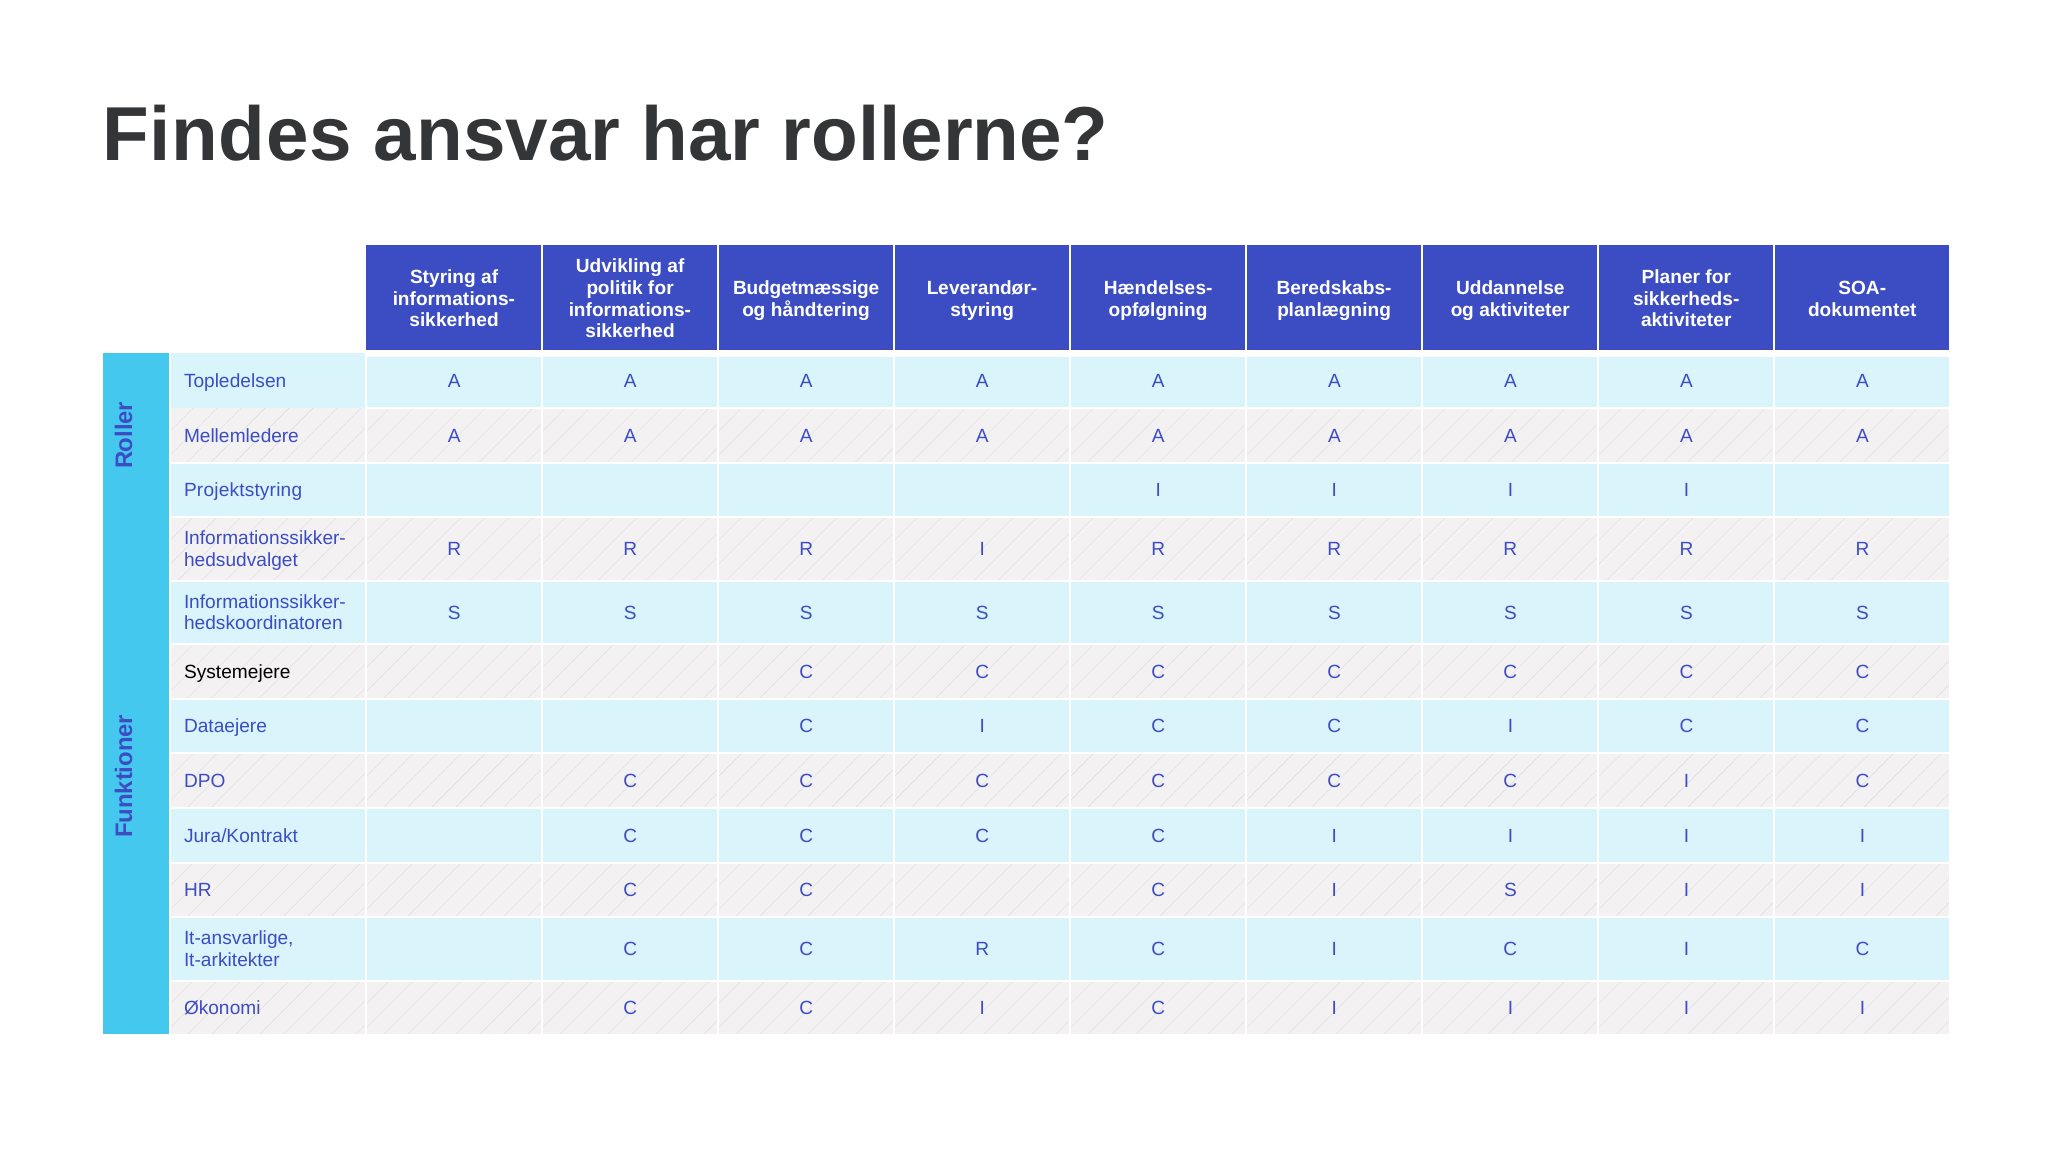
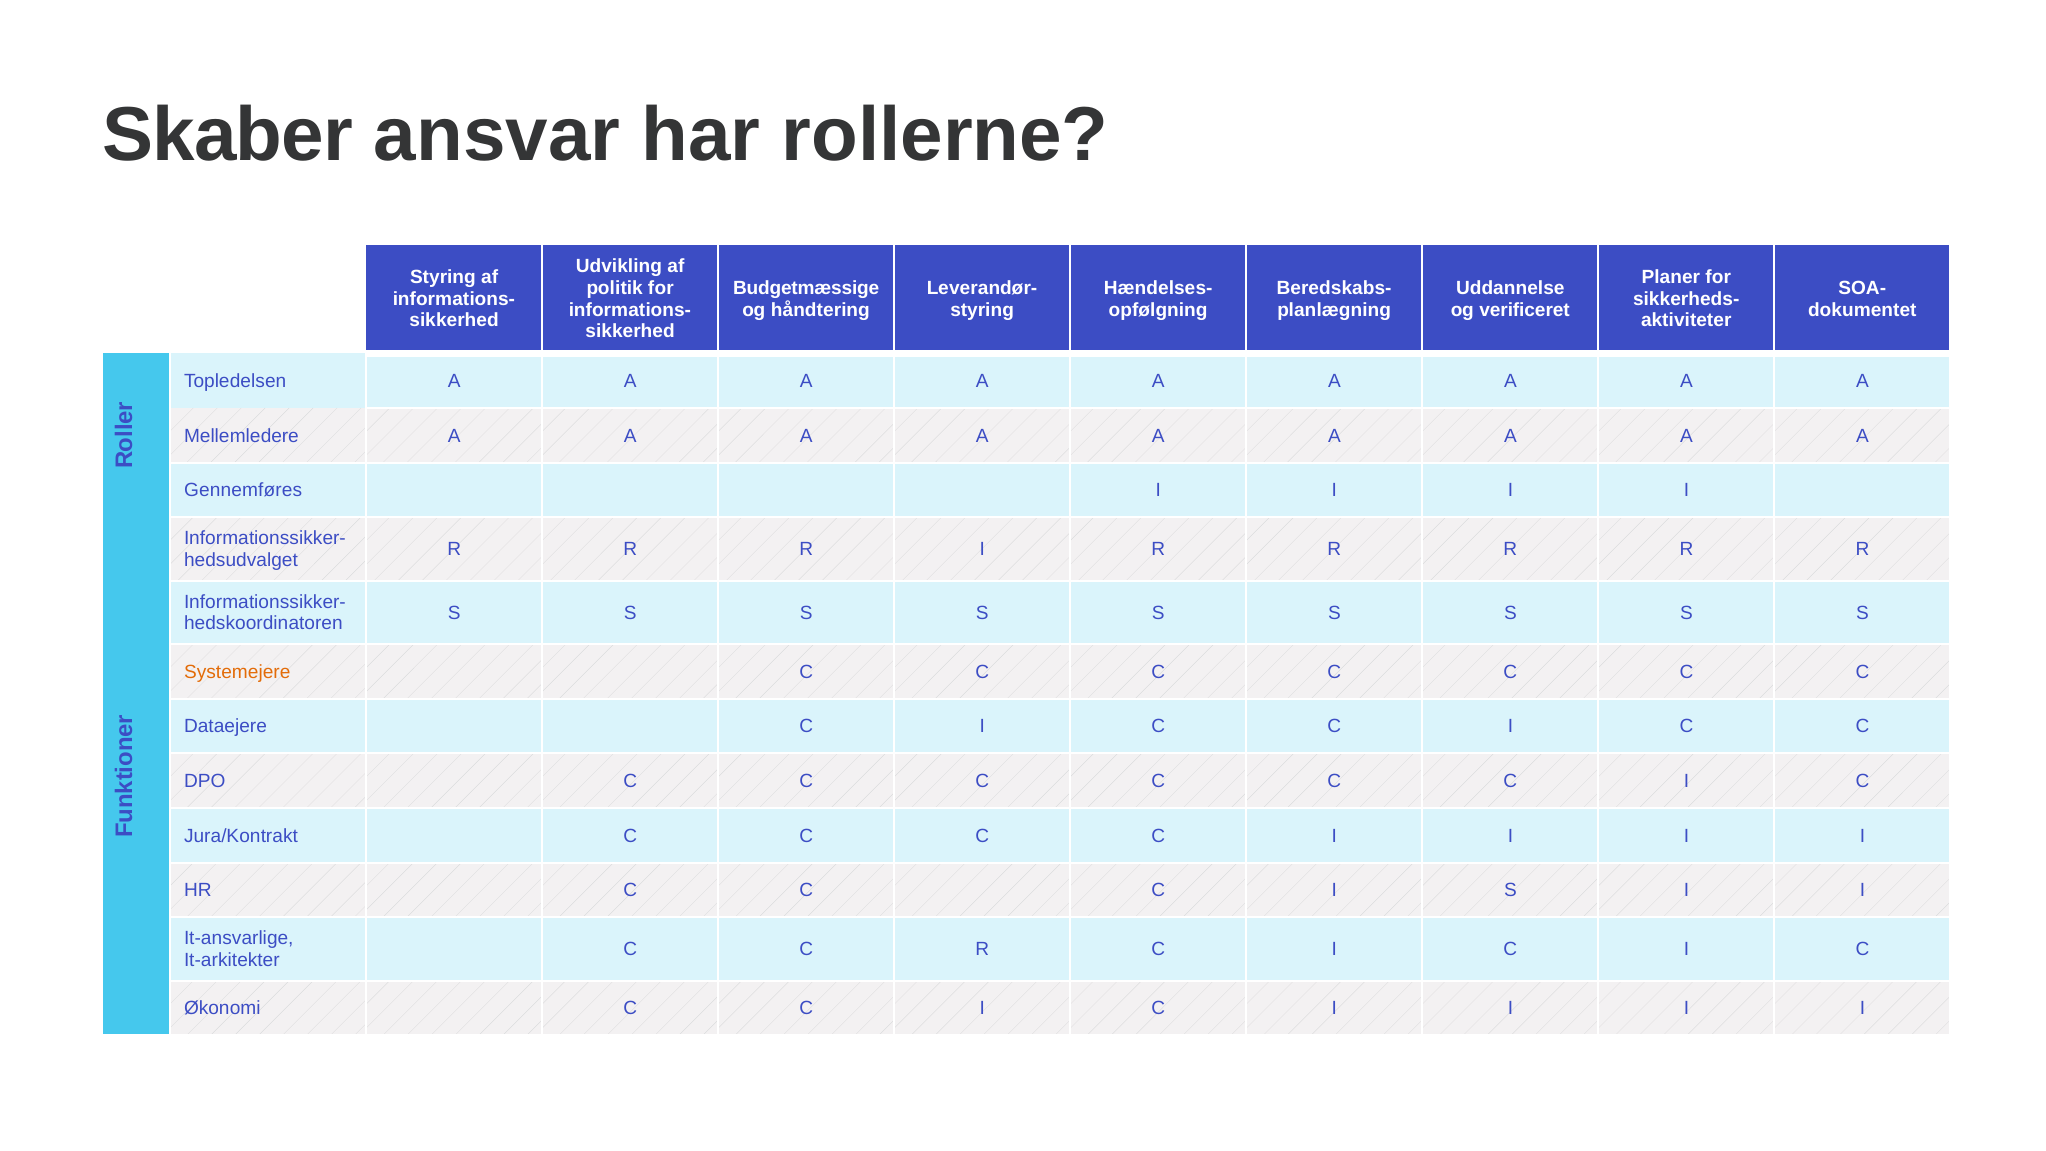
Findes: Findes -> Skaber (228, 136)
og aktiviteter: aktiviteter -> verificeret (1525, 310)
Projektstyring: Projektstyring -> Gennemføres (243, 490)
Systemejere colour: black -> orange (237, 672)
